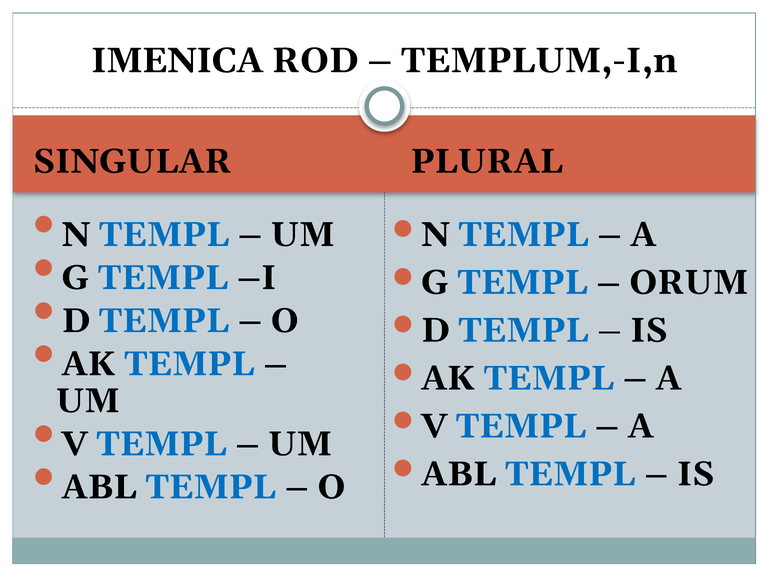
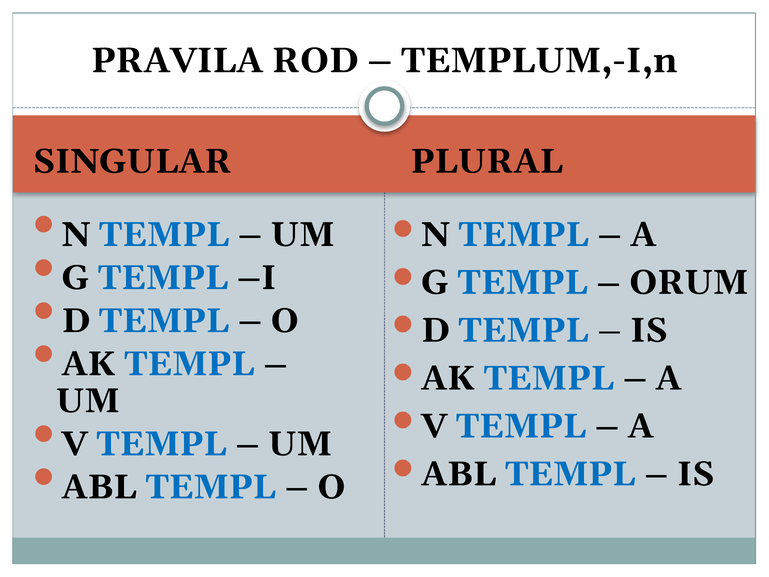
IMENICA: IMENICA -> PRAVILA (177, 61)
